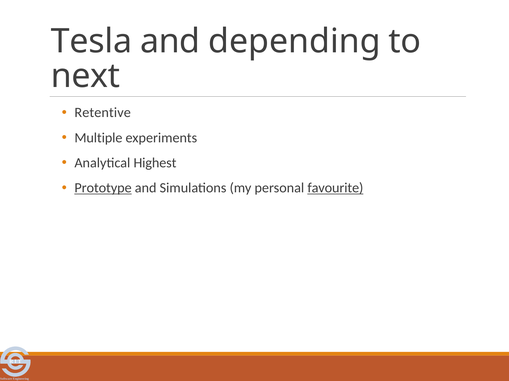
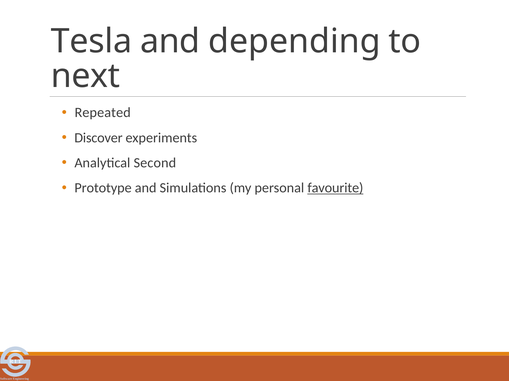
Retentive: Retentive -> Repeated (103, 113)
Multiple: Multiple -> Discover (98, 138)
Highest: Highest -> Second (155, 163)
Prototype underline: present -> none (103, 188)
